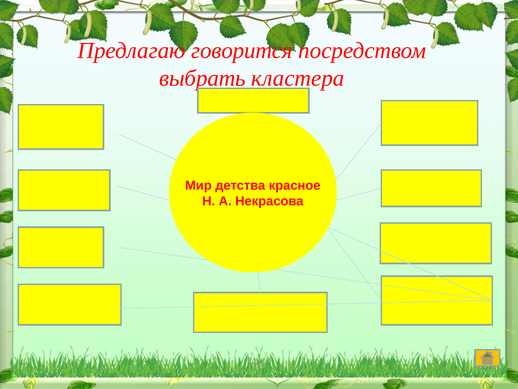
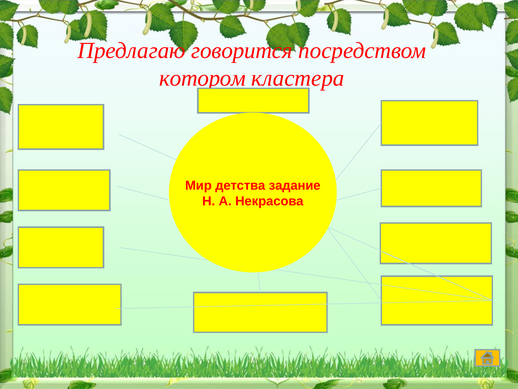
выбрать: выбрать -> котором (203, 78)
красное: красное -> задание (295, 185)
